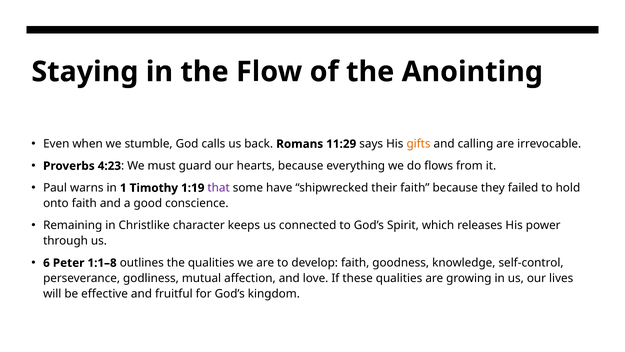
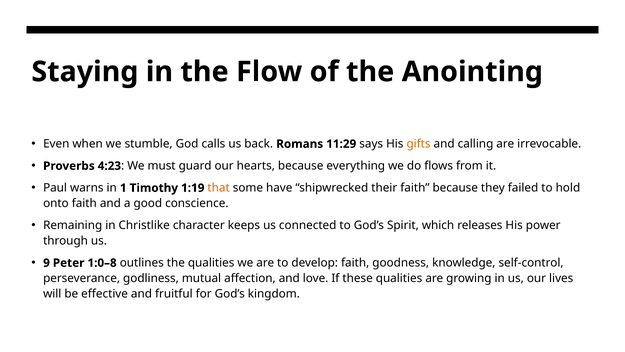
that colour: purple -> orange (219, 188)
6: 6 -> 9 (46, 263)
1:1–8: 1:1–8 -> 1:0–8 (102, 263)
